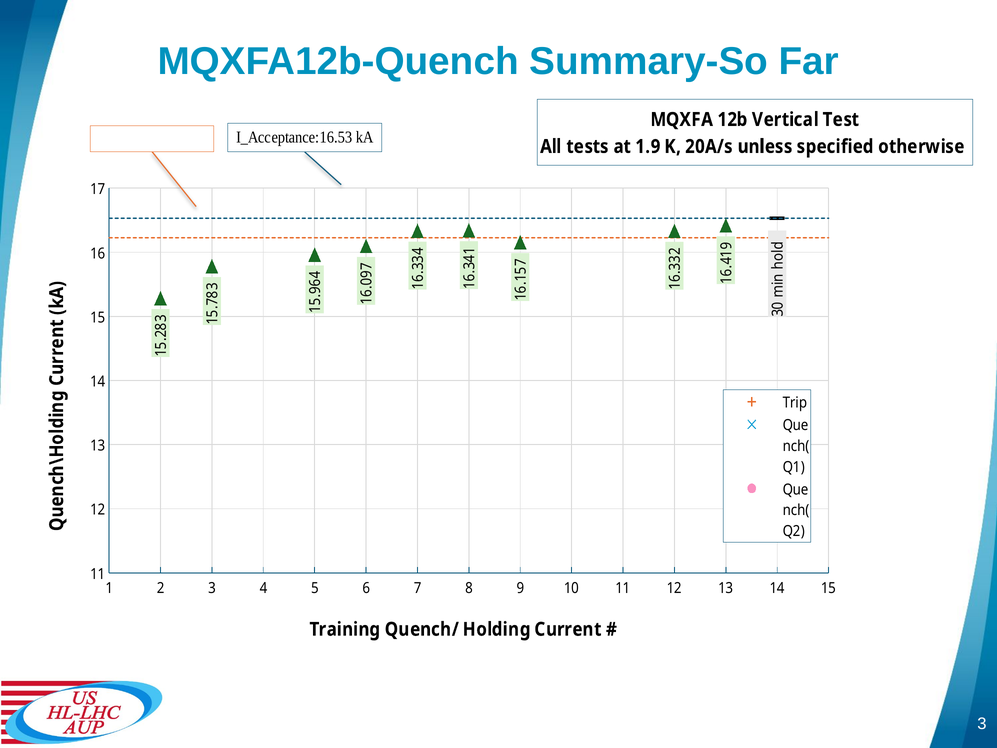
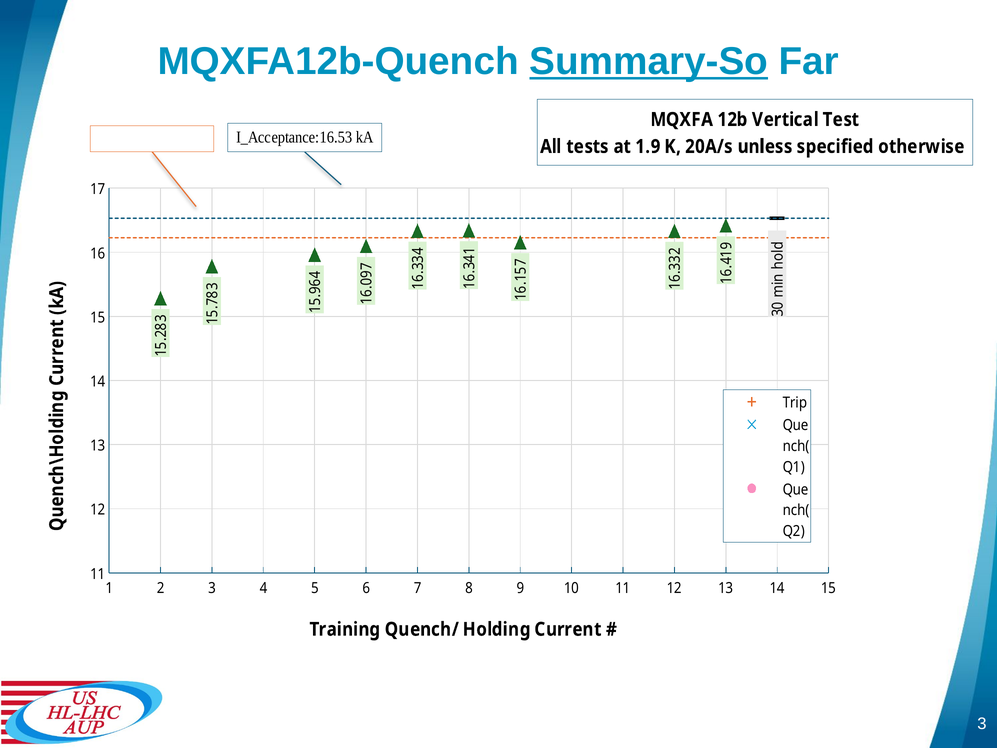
Summary-So underline: none -> present (649, 62)
